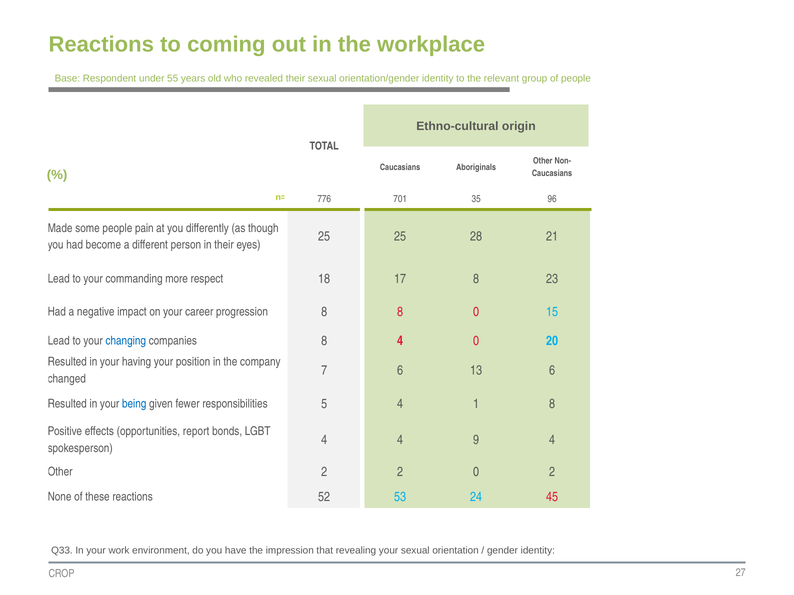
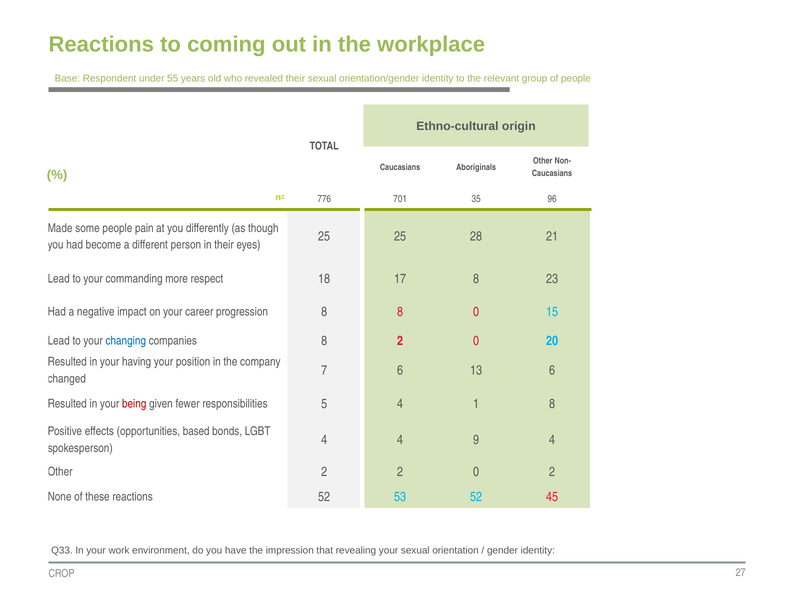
8 4: 4 -> 2 (400, 341)
being colour: blue -> red (134, 404)
report: report -> based (196, 432)
53 24: 24 -> 52 (476, 497)
